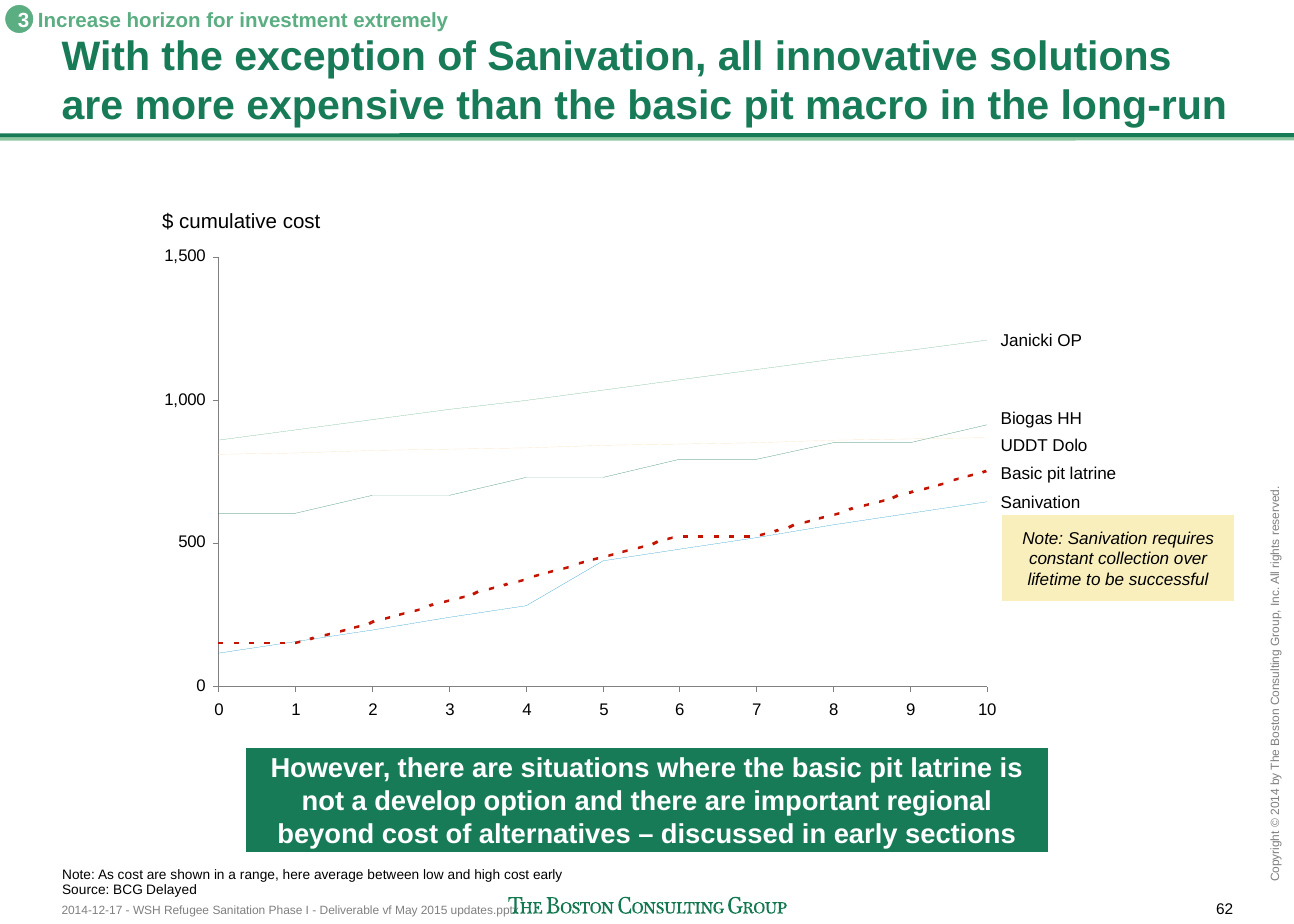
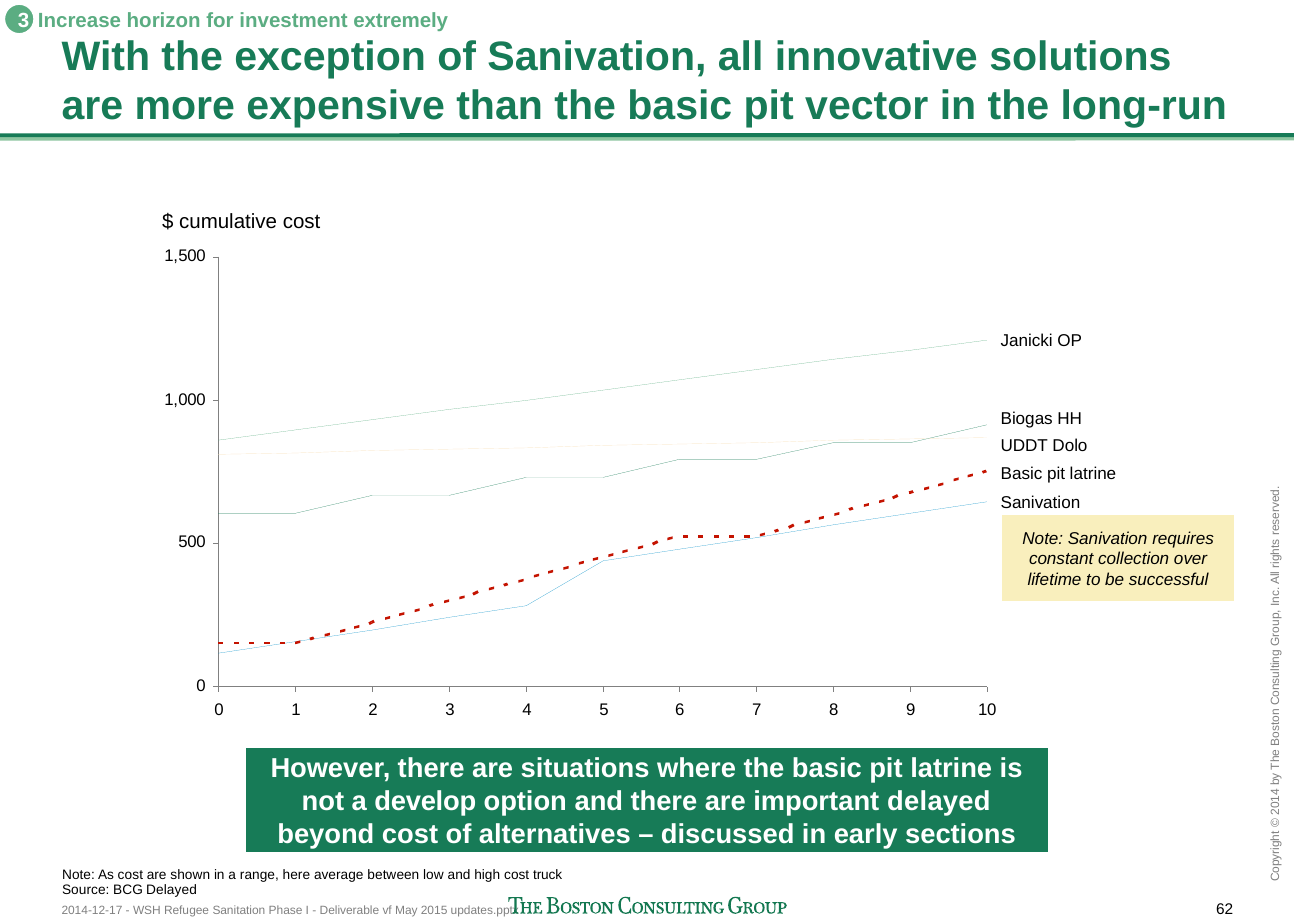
macro: macro -> vector (867, 106)
important regional: regional -> delayed (939, 802)
cost early: early -> truck (548, 876)
